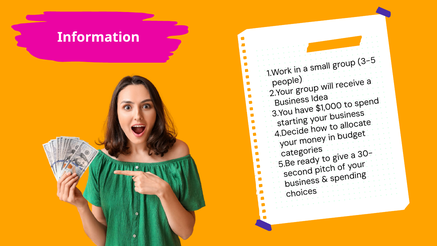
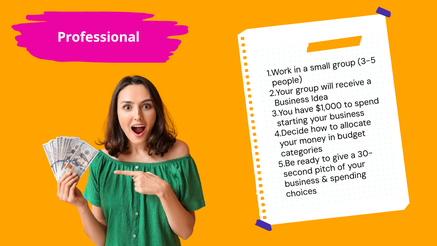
Information: Information -> Professional (99, 37)
